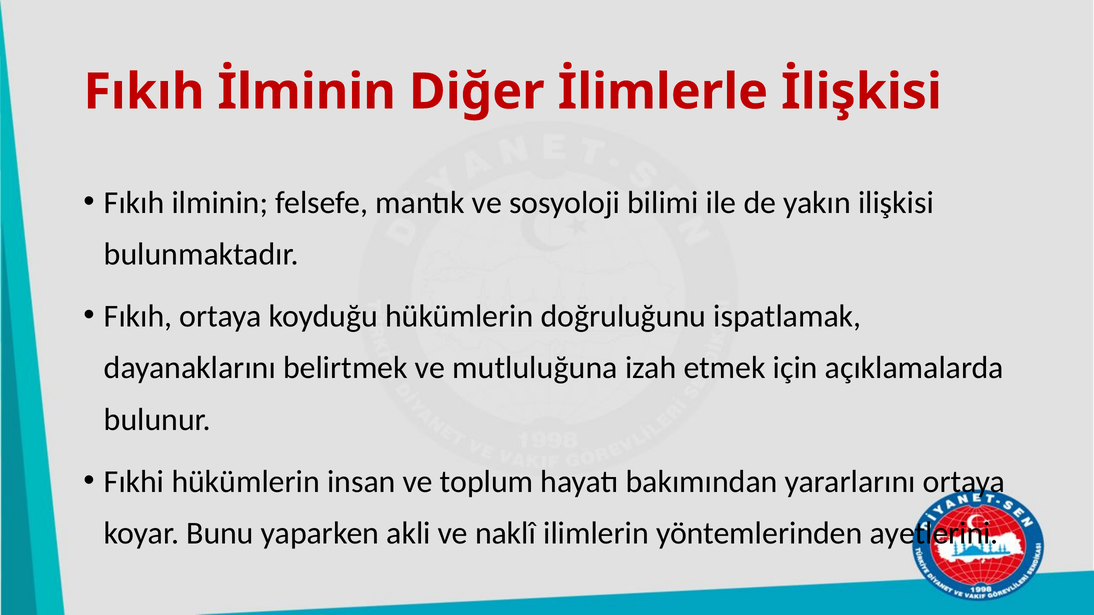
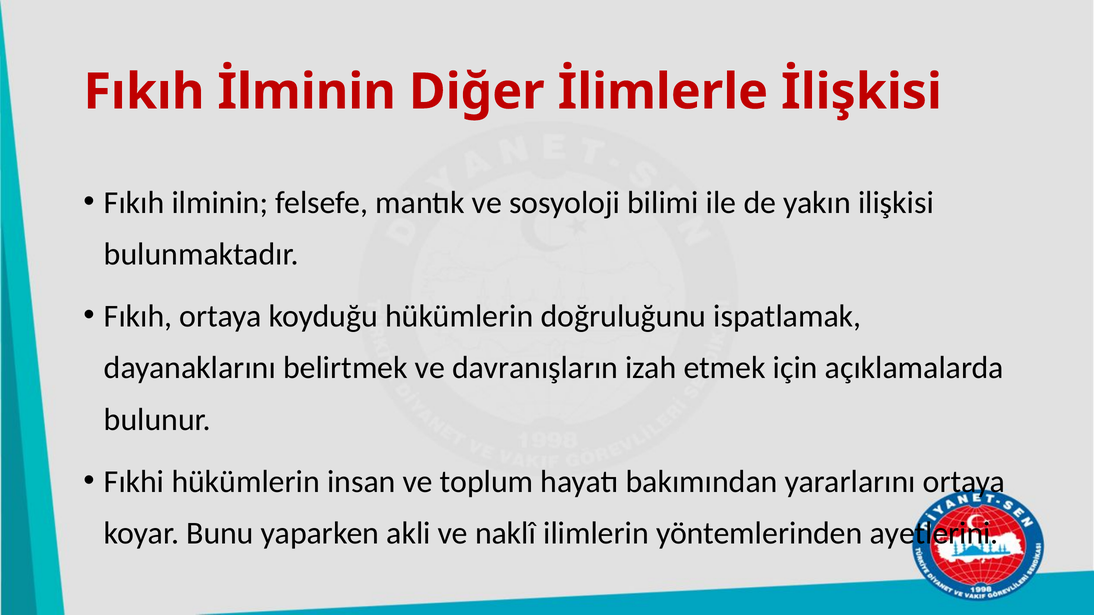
mutluluğuna: mutluluğuna -> davranışların (535, 368)
